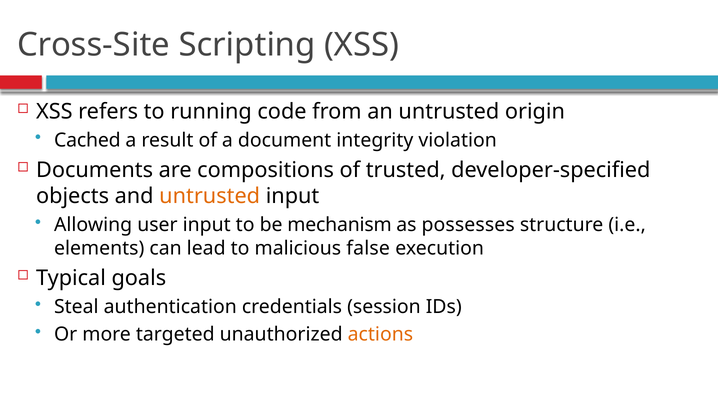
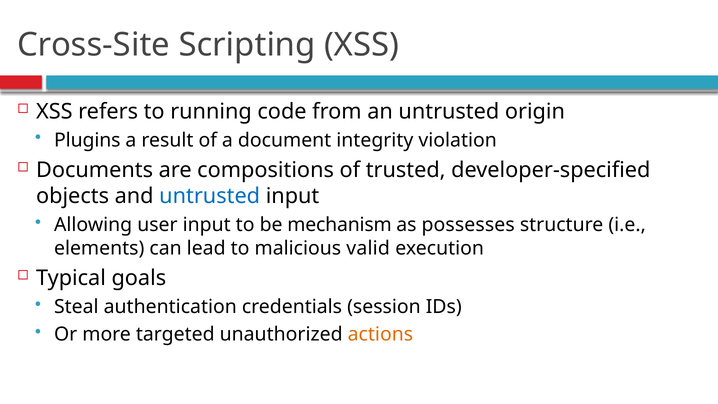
Cached: Cached -> Plugins (87, 140)
untrusted colour: orange -> blue (210, 196)
false: false -> valid (368, 248)
